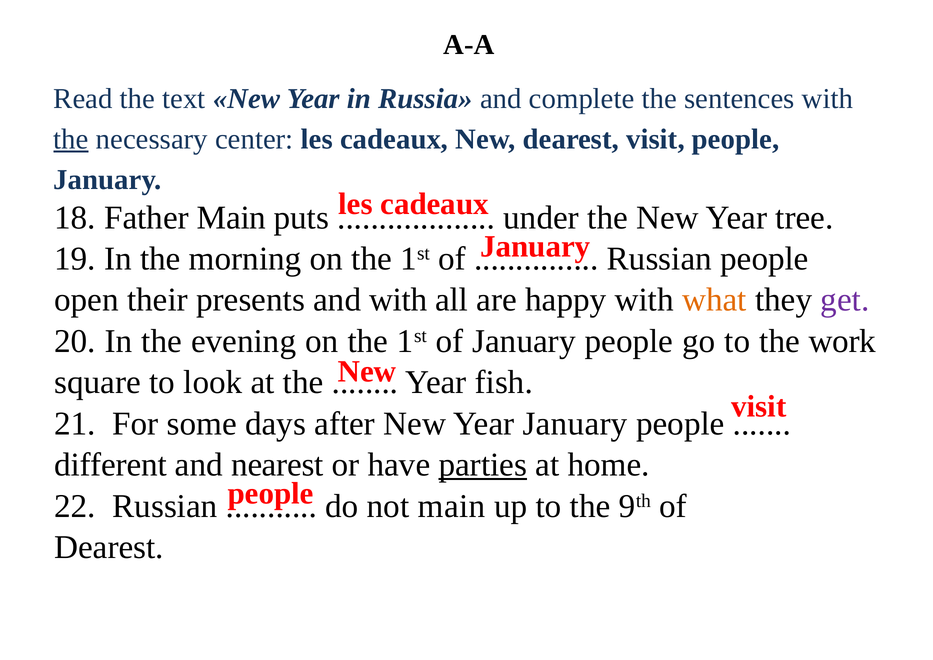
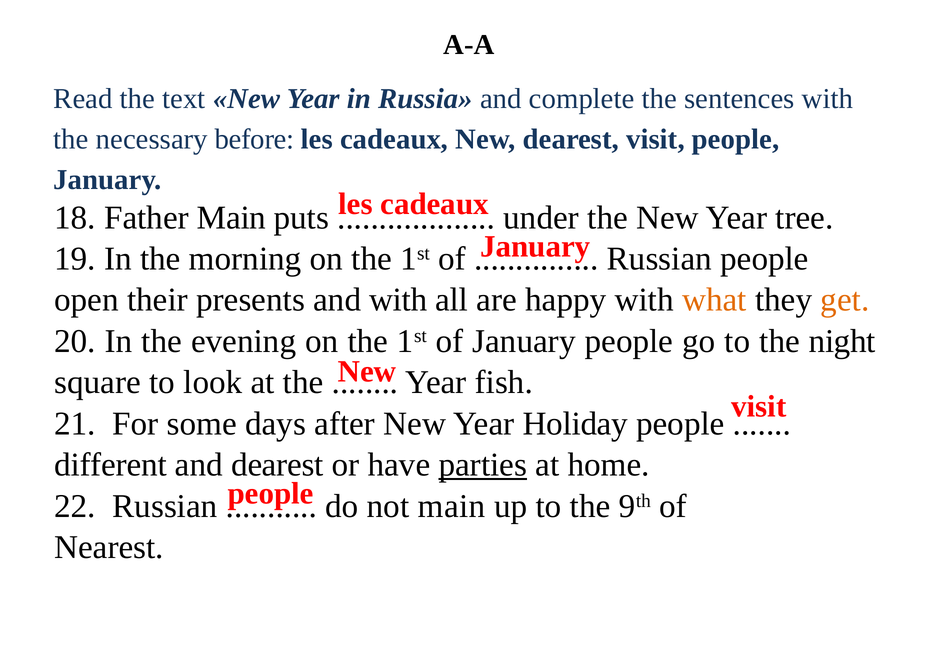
the underline: present -> none (71, 139)
center: center -> before (254, 139)
get colour: purple -> orange (845, 300)
work: work -> night (842, 341)
Year January: January -> Holiday (575, 424)
and nearest: nearest -> dearest (277, 465)
Dearest: Dearest -> Nearest (109, 547)
